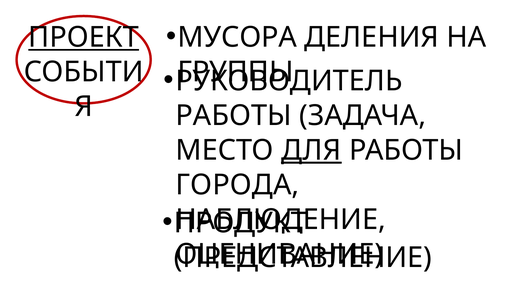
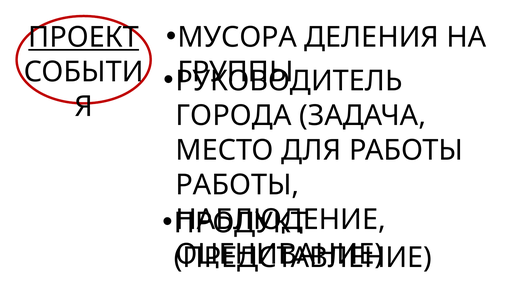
РАБОТЫ: РАБОТЫ -> ГОРОДА (234, 115)
ДЛЯ underline: present -> none (311, 150)
ГОРОДА: ГОРОДА -> РАБОТЫ (237, 185)
